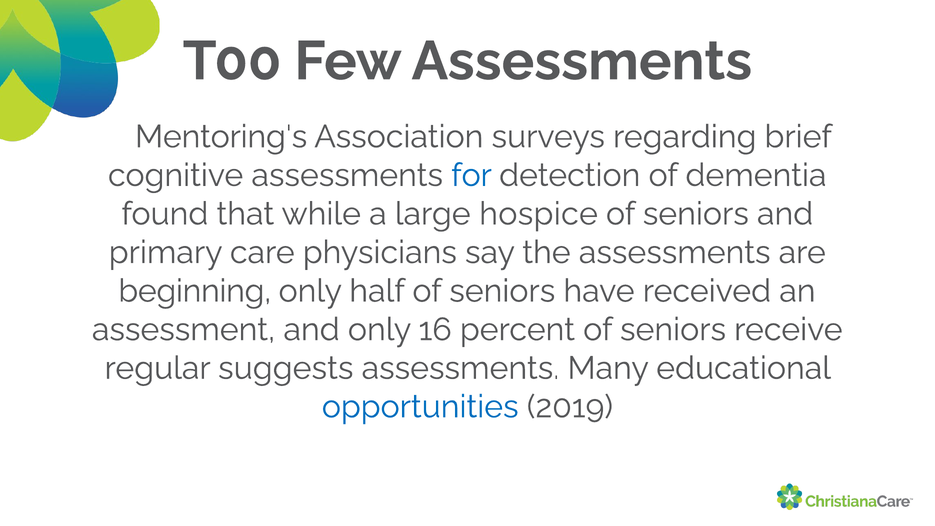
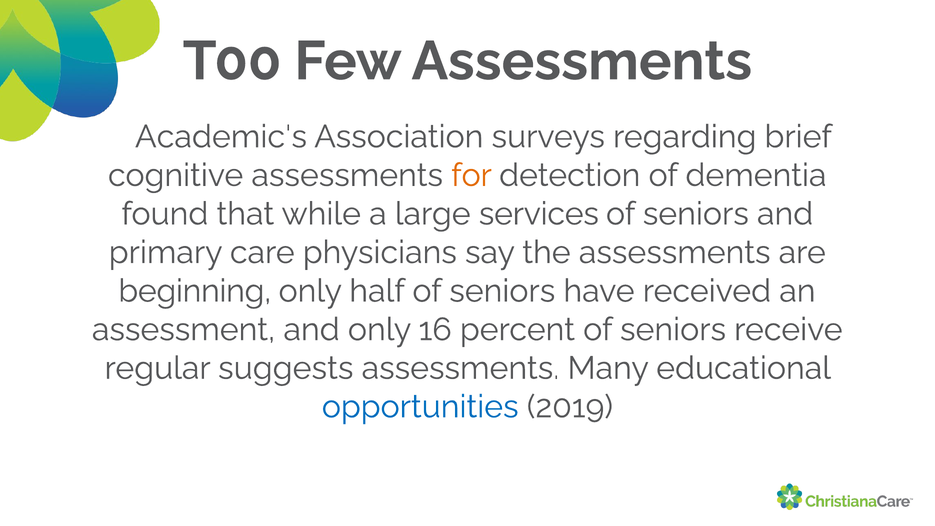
Mentoring's: Mentoring's -> Academic's (221, 137)
for colour: blue -> orange (471, 175)
hospice: hospice -> services (539, 214)
